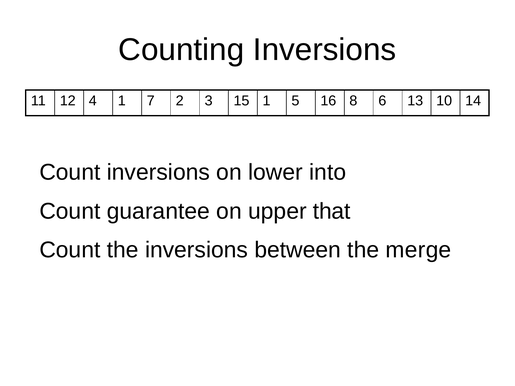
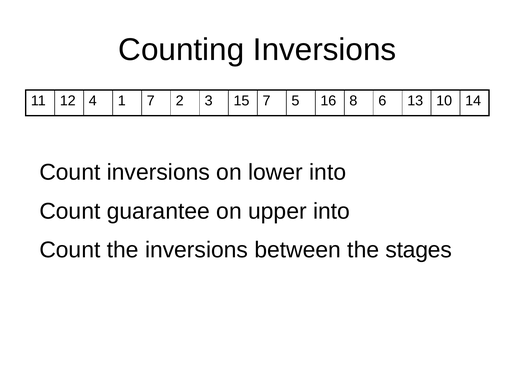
15 1: 1 -> 7 (267, 101)
upper that: that -> into (332, 211)
merge: merge -> stages (419, 250)
